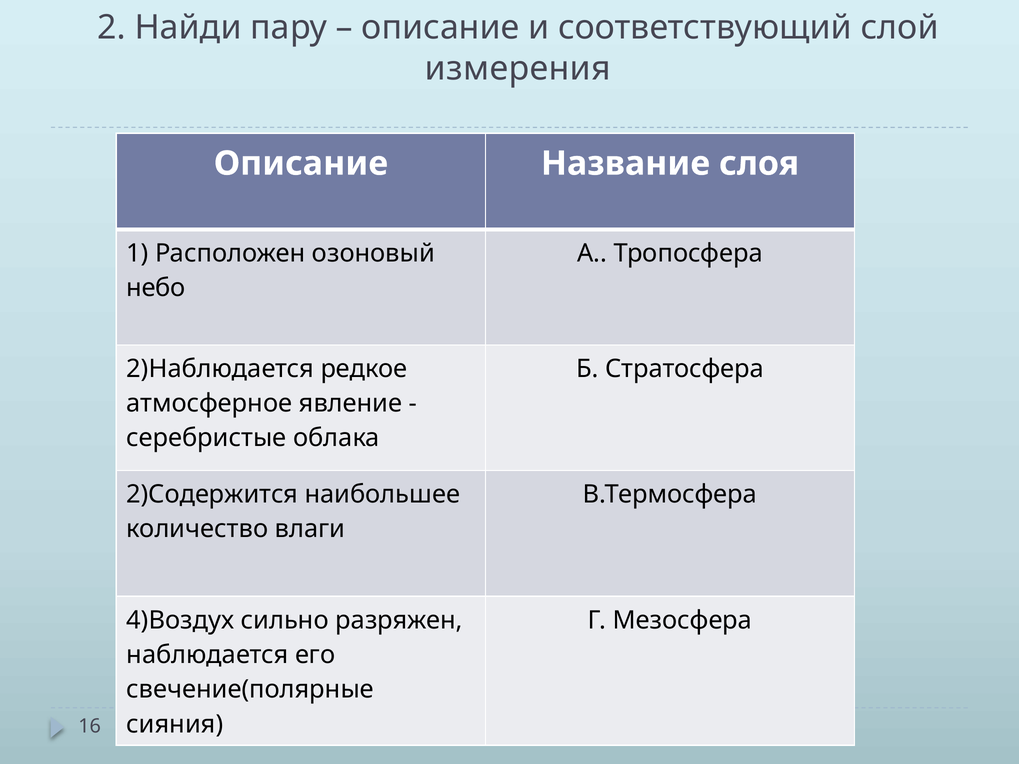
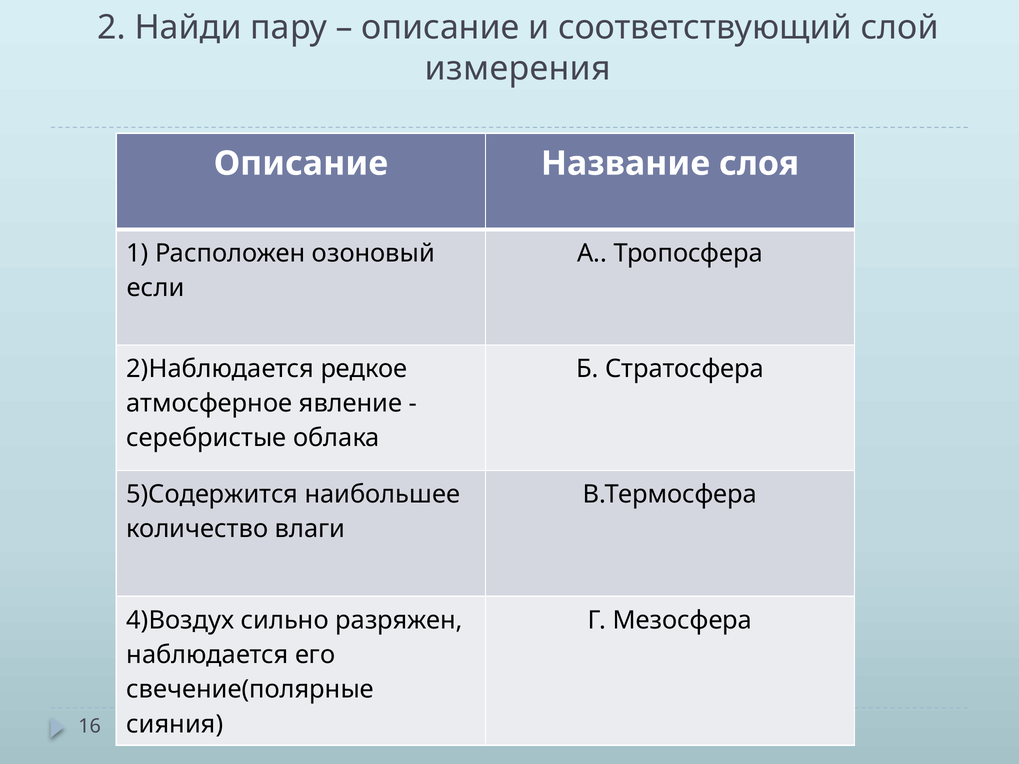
небо: небо -> если (156, 288)
2)Содержится: 2)Содержится -> 5)Содержится (212, 495)
